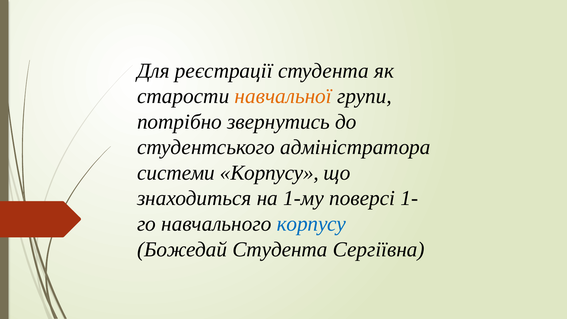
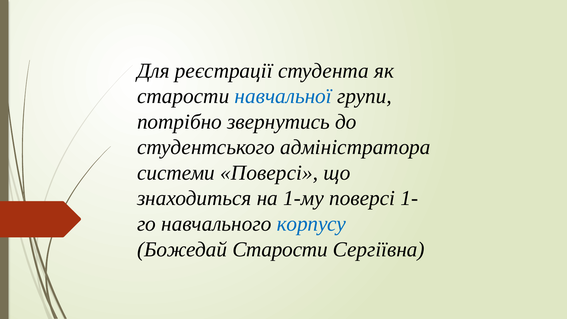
навчальної colour: orange -> blue (283, 96)
системи Корпусу: Корпусу -> Поверсі (269, 173)
Божедай Студента: Студента -> Старости (280, 249)
